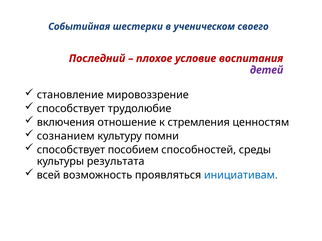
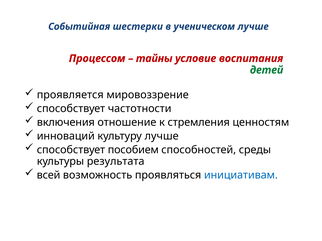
ученическом своего: своего -> лучше (253, 27)
Последний: Последний -> Процессом (97, 59)
плохое: плохое -> тайны (154, 59)
детей colour: purple -> green (267, 70)
становление: становление -> проявляется (70, 95)
трудолюбие: трудолюбие -> частотности (140, 109)
сознанием: сознанием -> инноваций (66, 136)
культуру помни: помни -> лучше (162, 136)
